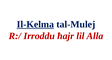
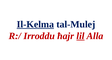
lil underline: none -> present (80, 36)
